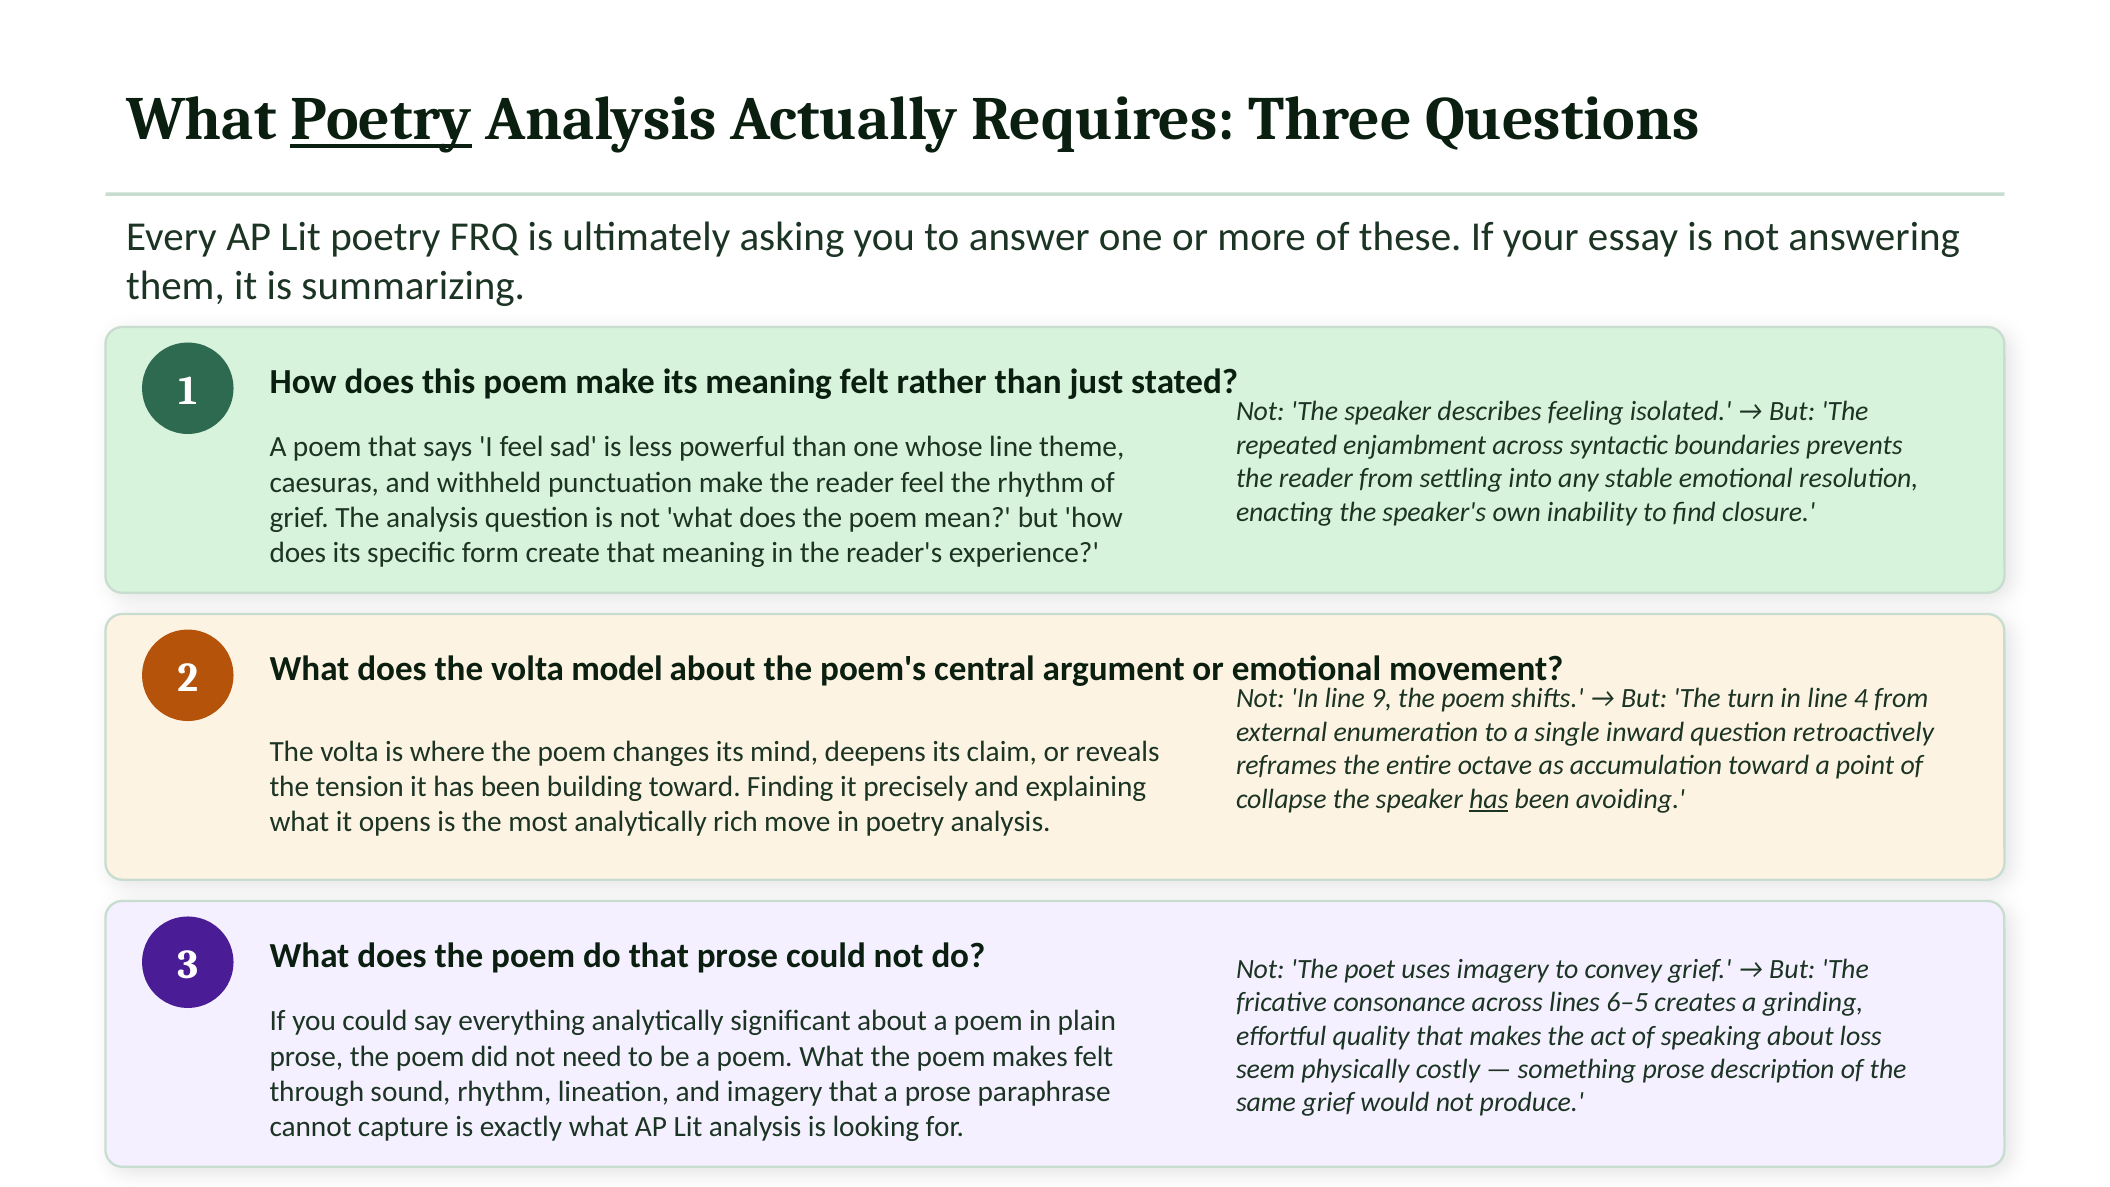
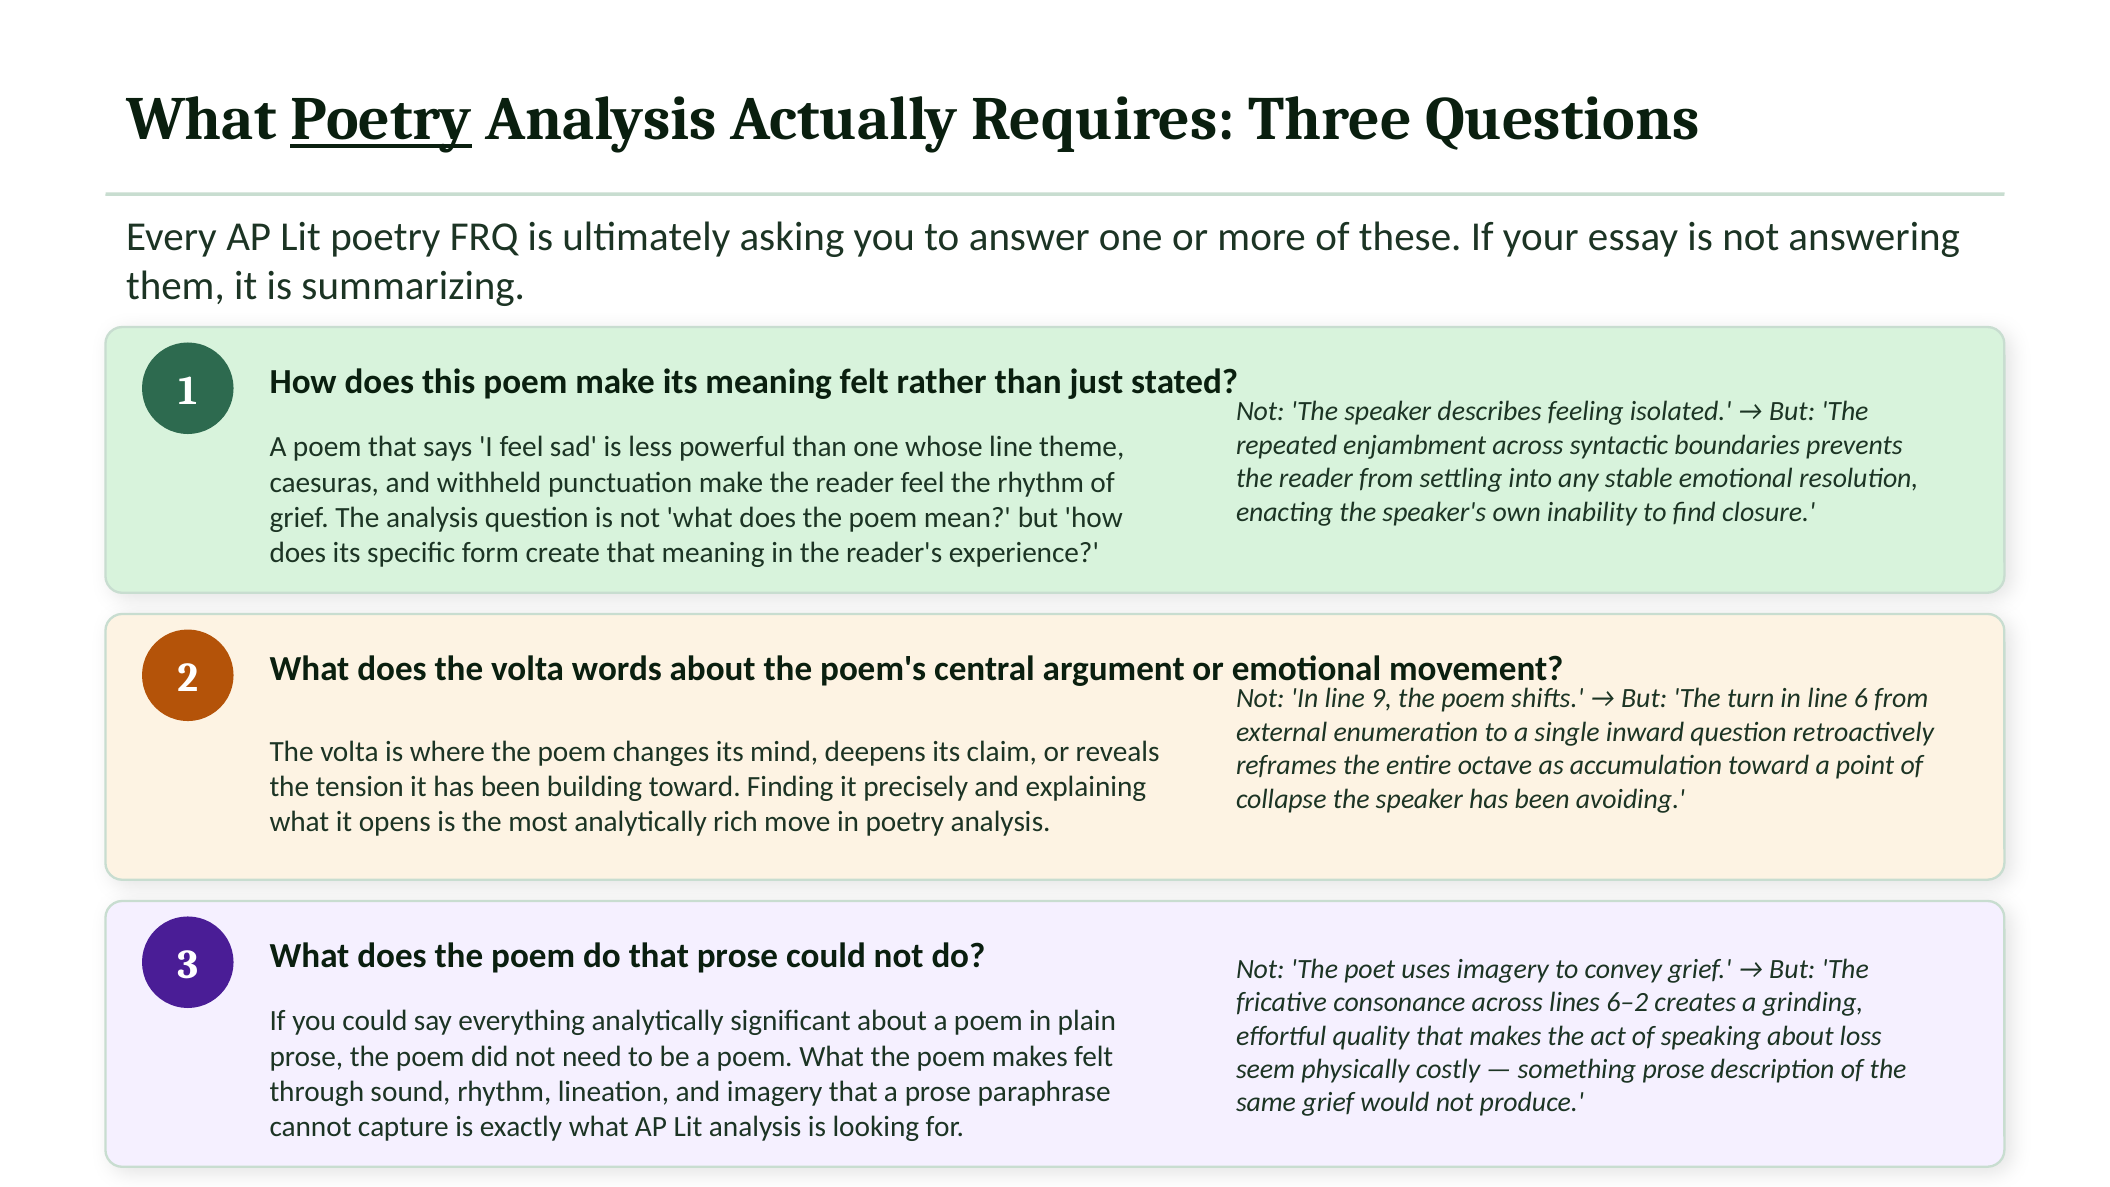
model: model -> words (617, 669)
4: 4 -> 6 (1861, 699)
has underline: present -> none (1489, 799)
6–5: 6–5 -> 6–2 (1627, 1002)
